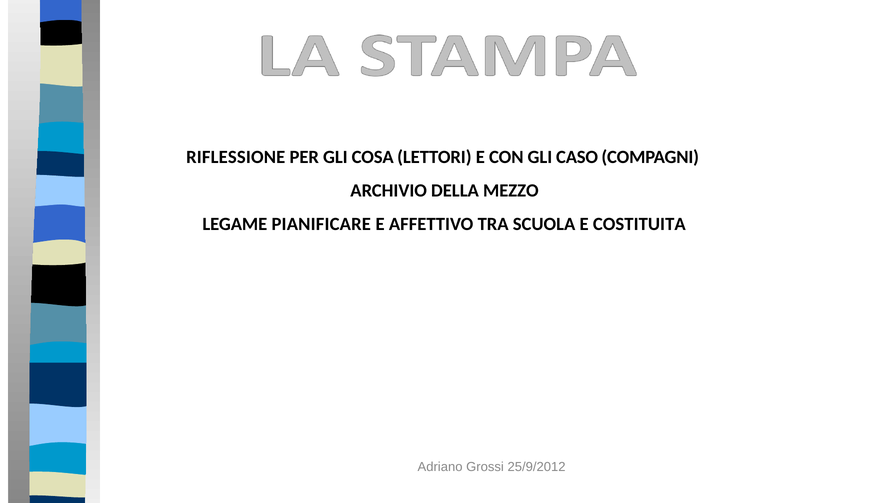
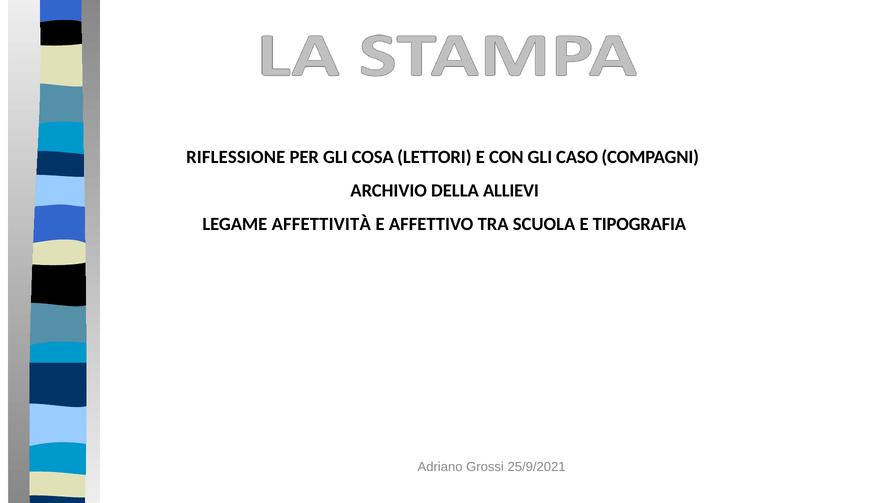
MEZZO: MEZZO -> ALLIEVI (511, 191)
PIANIFICARE: PIANIFICARE -> AFFETTIVITÀ (321, 224)
COSTITUITA: COSTITUITA -> TIPOGRAFIA (639, 224)
25/9/2012: 25/9/2012 -> 25/9/2021 (537, 467)
